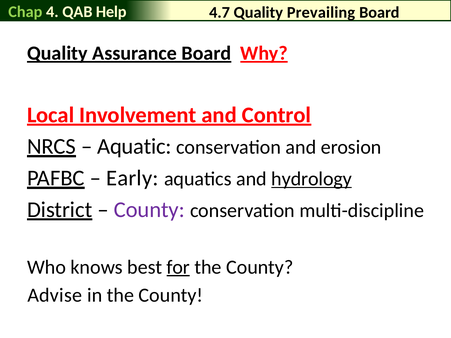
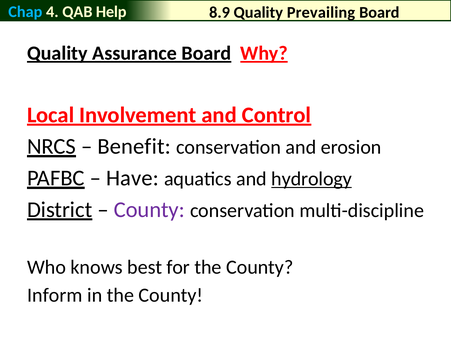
Chap colour: light green -> light blue (25, 12)
4.7: 4.7 -> 8.9 (220, 12)
Aquatic: Aquatic -> Benefit (134, 147)
Early: Early -> Have (132, 178)
for underline: present -> none (178, 267)
Advise: Advise -> Inform (55, 295)
